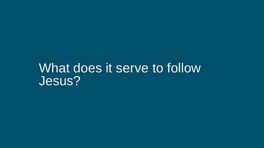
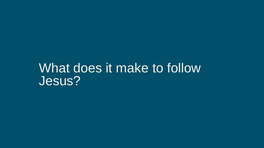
serve: serve -> make (132, 68)
